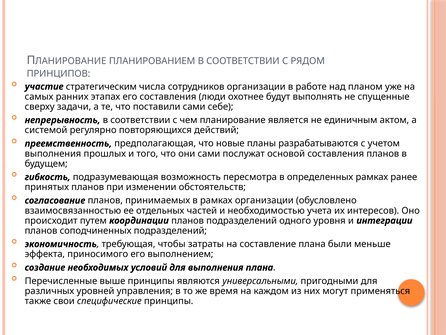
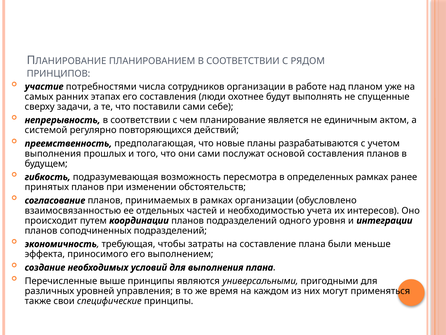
стратегическим: стратегическим -> потребностями (101, 86)
